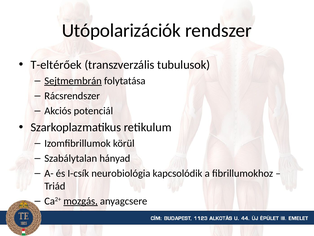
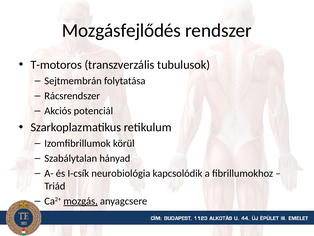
Utópolarizációk: Utópolarizációk -> Mozgásfejlődés (121, 30)
T-eltérőek: T-eltérőek -> T-motoros (56, 65)
Sejtmembrán underline: present -> none (73, 81)
